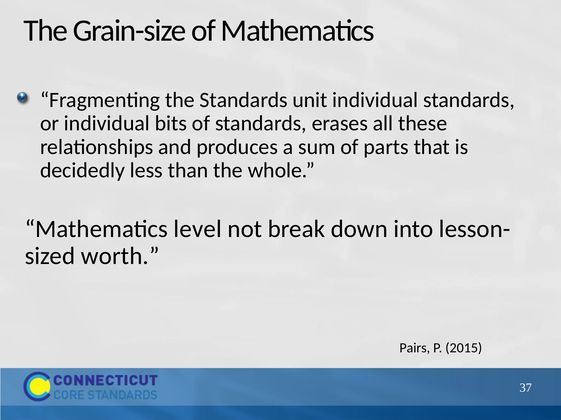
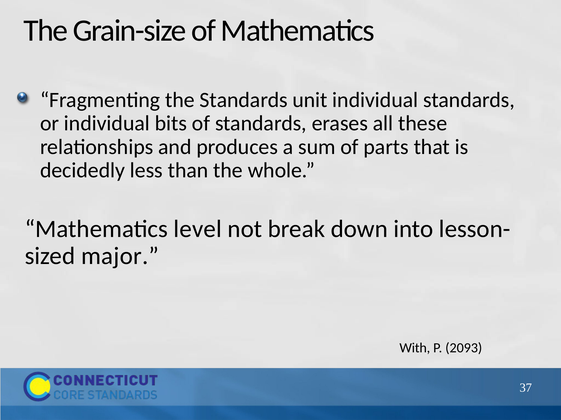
worth: worth -> major (120, 256)
Pairs: Pairs -> With (415, 348)
2015: 2015 -> 2093 (464, 348)
